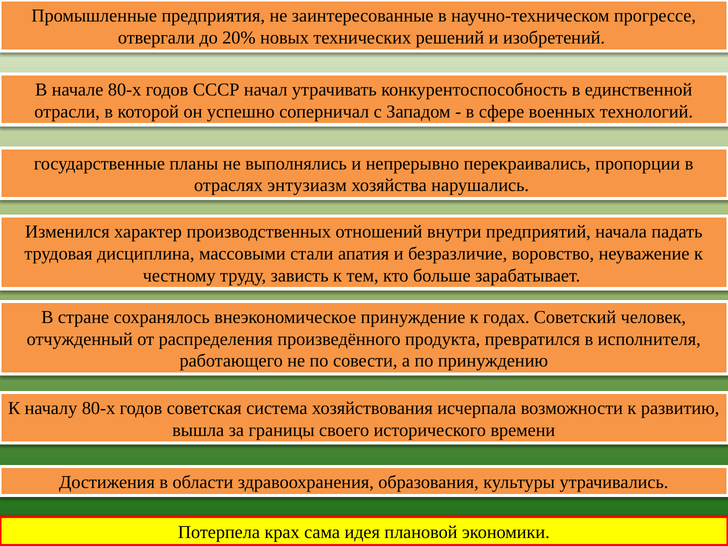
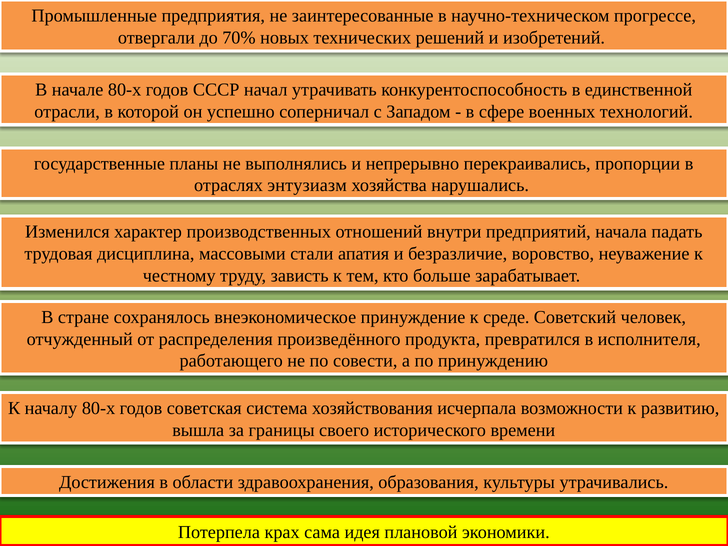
20%: 20% -> 70% (239, 38)
годах: годах -> среде (506, 317)
